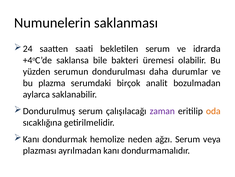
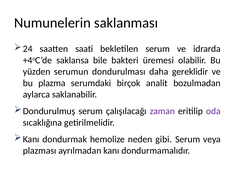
durumlar: durumlar -> gereklidir (190, 71)
oda colour: orange -> purple (213, 111)
ağzı: ağzı -> gibi (164, 139)
